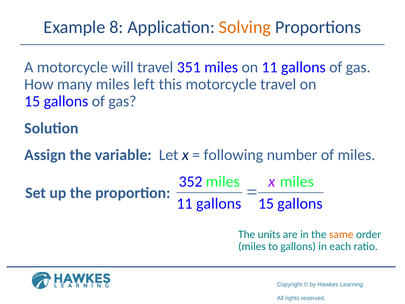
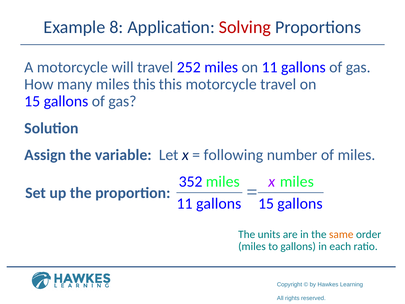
Solving colour: orange -> red (245, 27)
351: 351 -> 252 (189, 67)
miles left: left -> this (144, 84)
